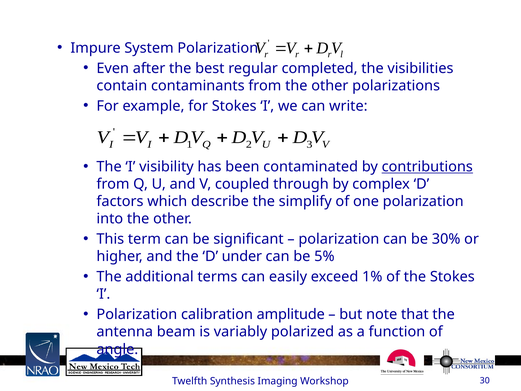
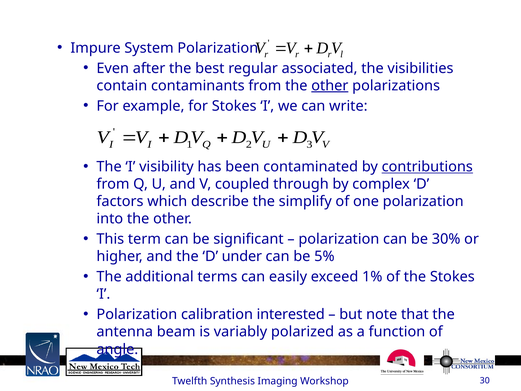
completed: completed -> associated (320, 68)
other underline: none -> present (330, 86)
amplitude: amplitude -> interested (291, 314)
